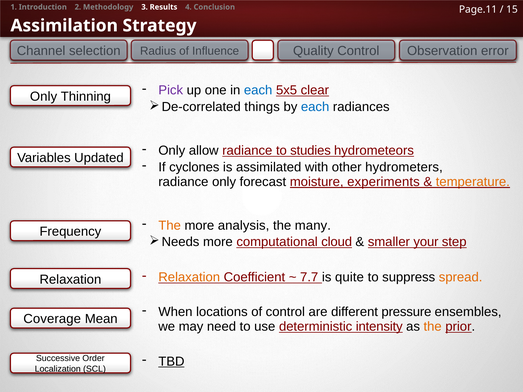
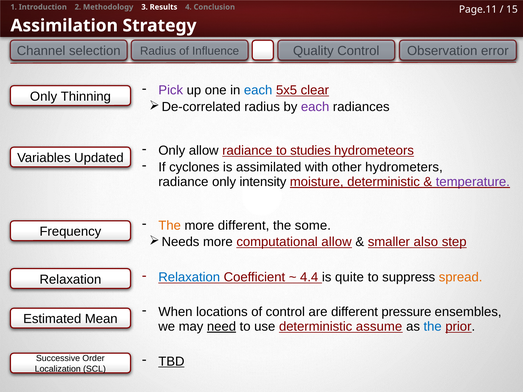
things: things -> radius (262, 107)
each colour: blue -> purple (315, 107)
forecast: forecast -> intensity (263, 182)
moisture experiments: experiments -> deterministic (384, 182)
temperature colour: orange -> purple (473, 182)
more analysis: analysis -> different (244, 226)
many: many -> some (313, 226)
computational cloud: cloud -> allow (337, 242)
your: your -> also (426, 242)
Relaxation colour: orange -> blue (189, 277)
7.7: 7.7 -> 4.4 (309, 277)
Coverage: Coverage -> Estimated (52, 319)
need underline: none -> present (222, 327)
intensity: intensity -> assume (379, 327)
the colour: orange -> blue (433, 327)
